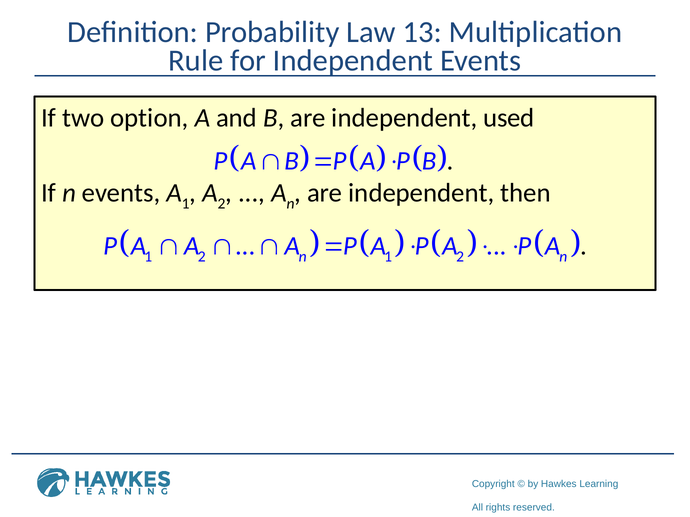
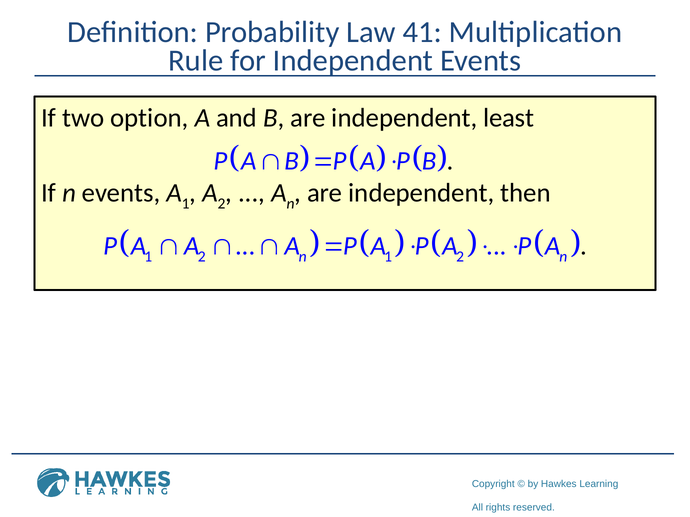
13: 13 -> 41 (422, 32)
used: used -> least (509, 118)
